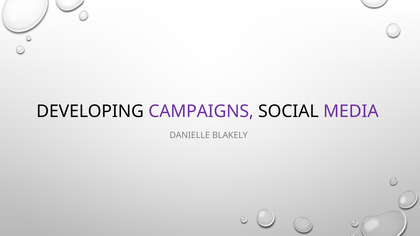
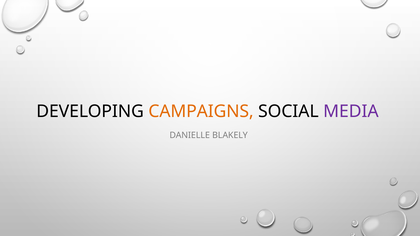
CAMPAIGNS colour: purple -> orange (201, 112)
